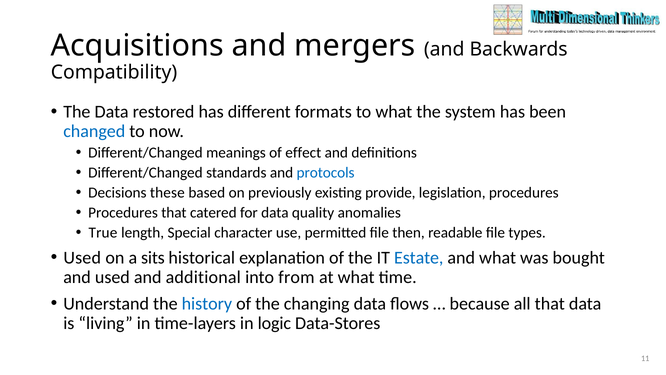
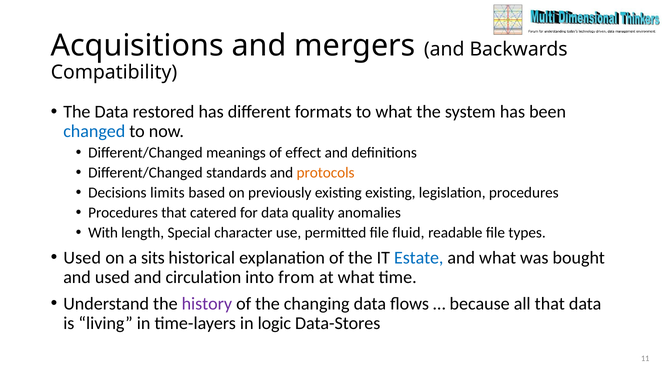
protocols colour: blue -> orange (326, 173)
these: these -> limits (167, 193)
existing provide: provide -> existing (390, 193)
True: True -> With (103, 233)
then: then -> fluid (408, 233)
additional: additional -> circulation (203, 277)
history colour: blue -> purple (207, 303)
